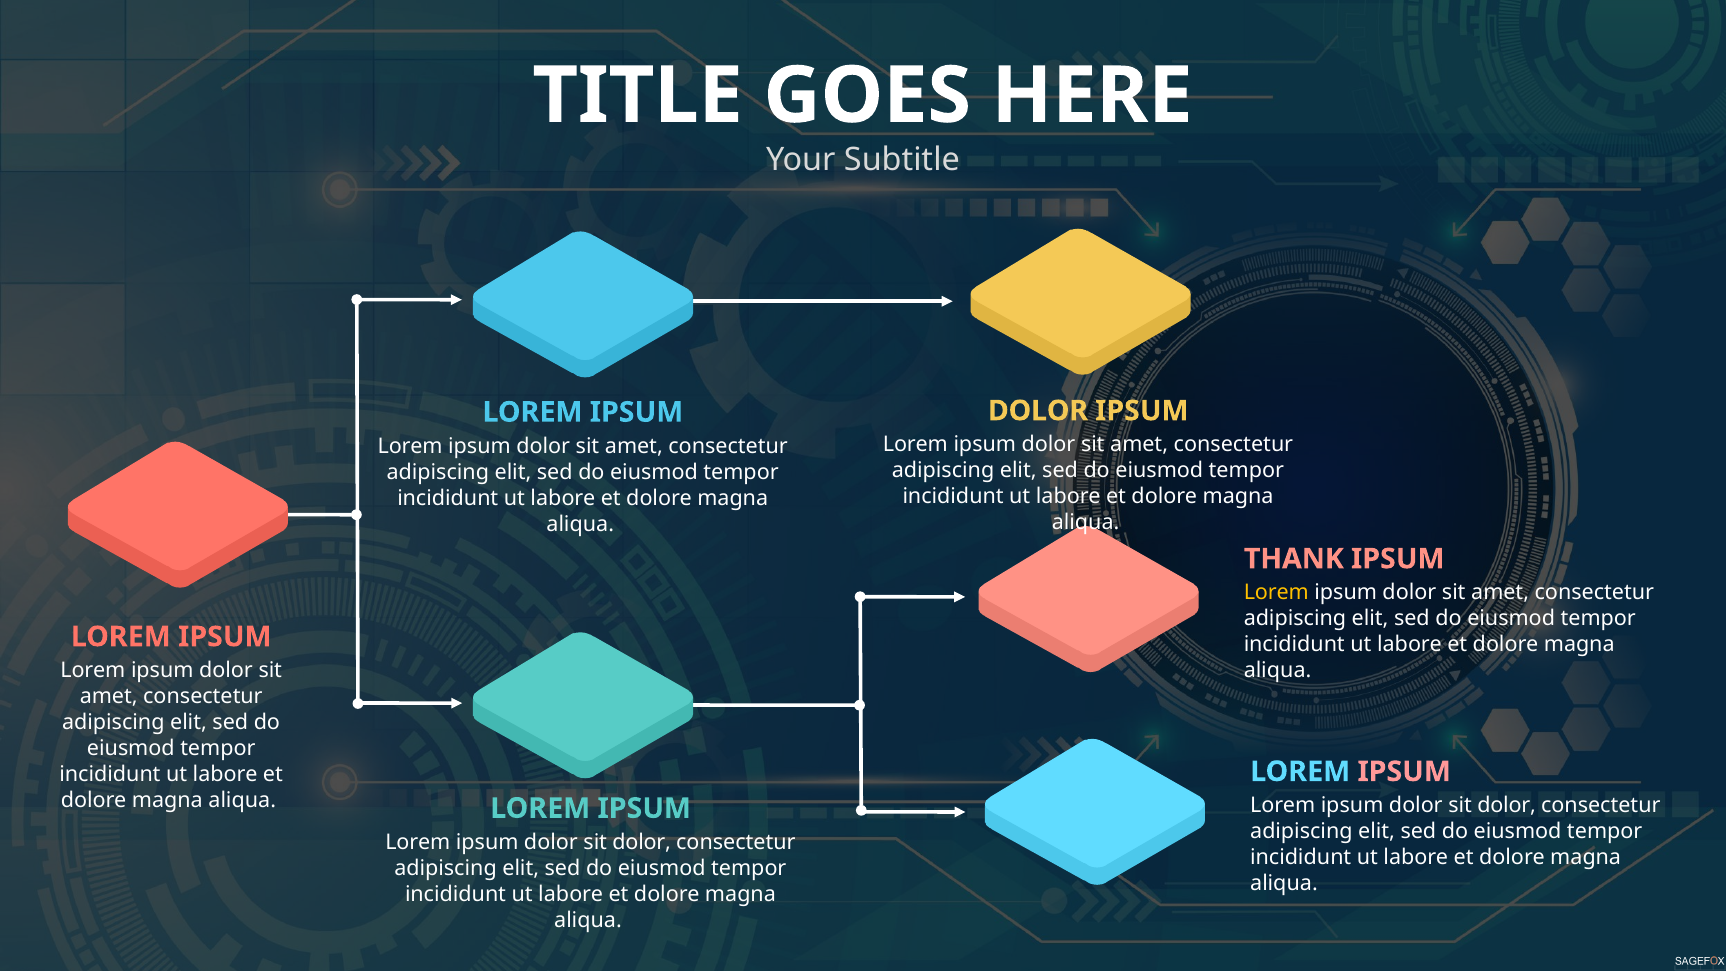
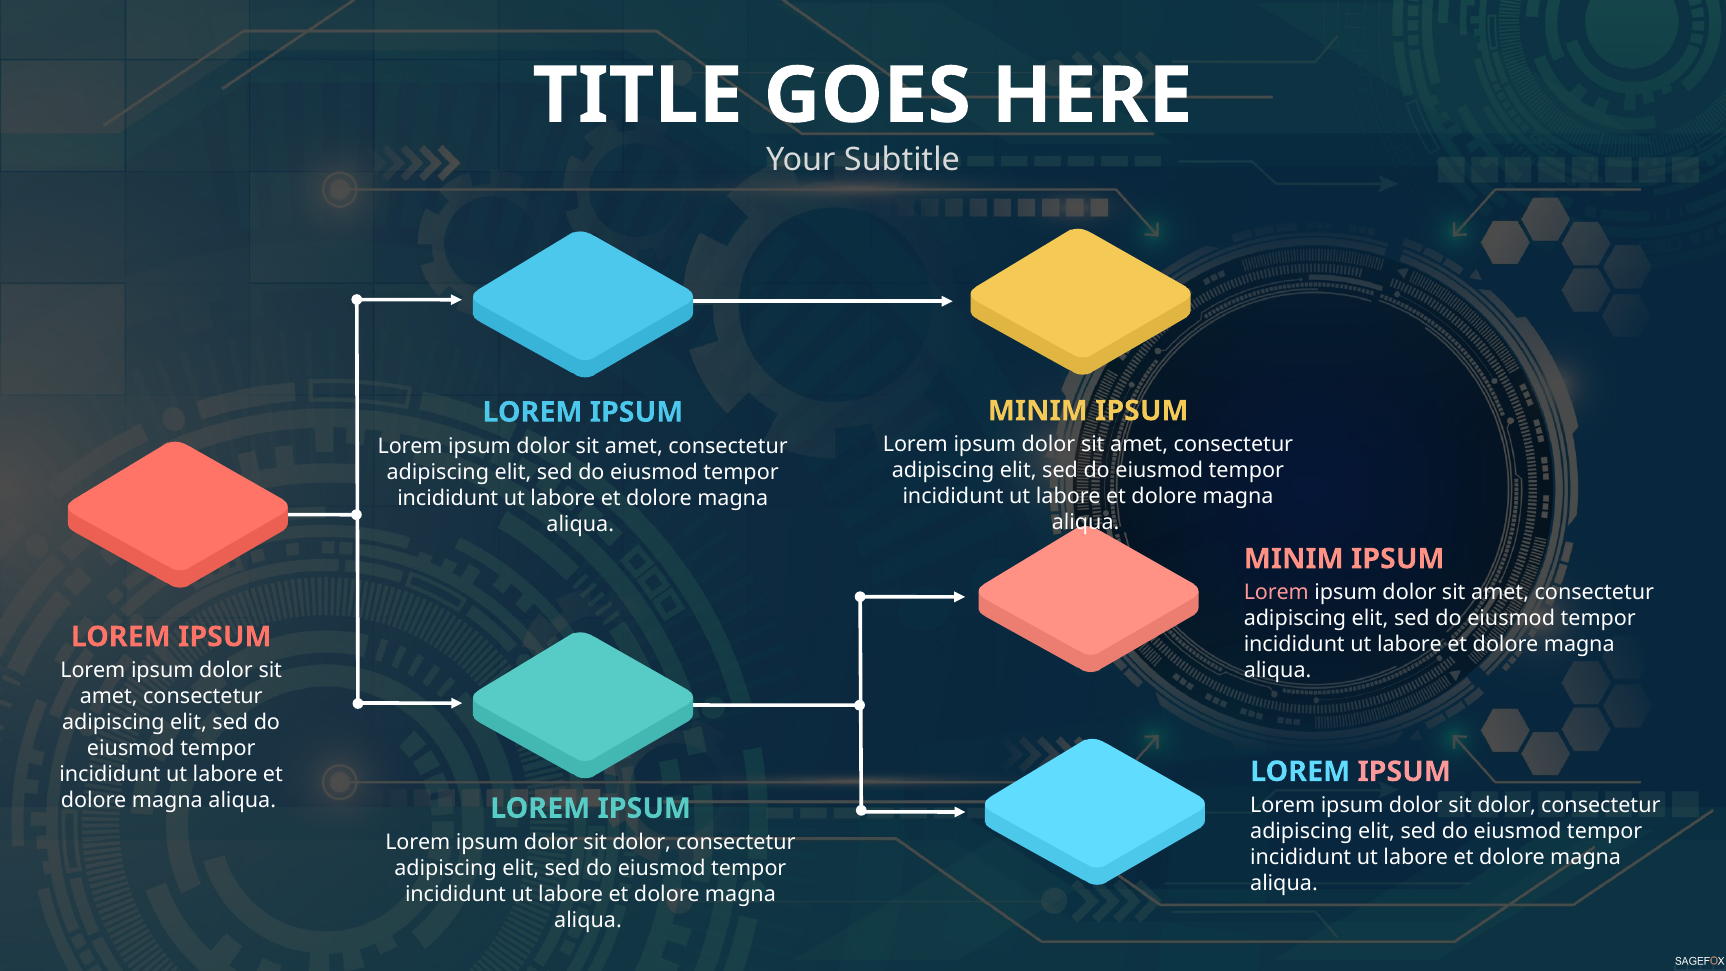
DOLOR: DOLOR -> MINIM (1038, 411)
THANK: THANK -> MINIM (1294, 559)
Lorem colour: yellow -> pink (1276, 593)
